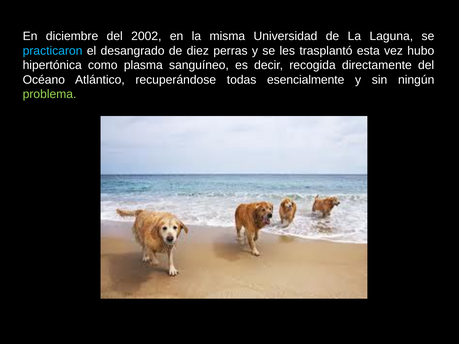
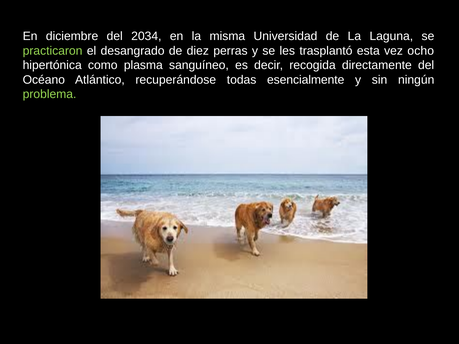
2002: 2002 -> 2034 (146, 36)
practicaron colour: light blue -> light green (53, 51)
hubo: hubo -> ocho (421, 51)
